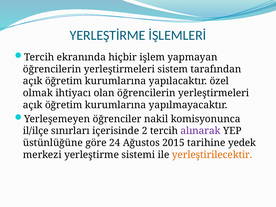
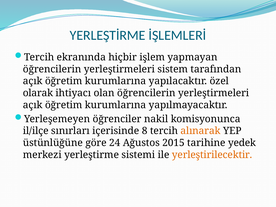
olmak: olmak -> olarak (38, 93)
2: 2 -> 8 (145, 131)
alınarak colour: purple -> orange (201, 131)
